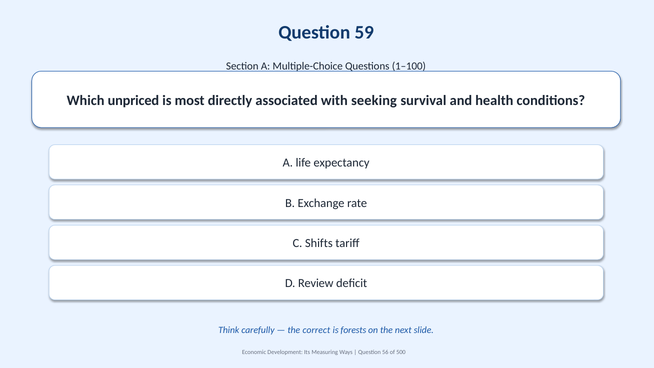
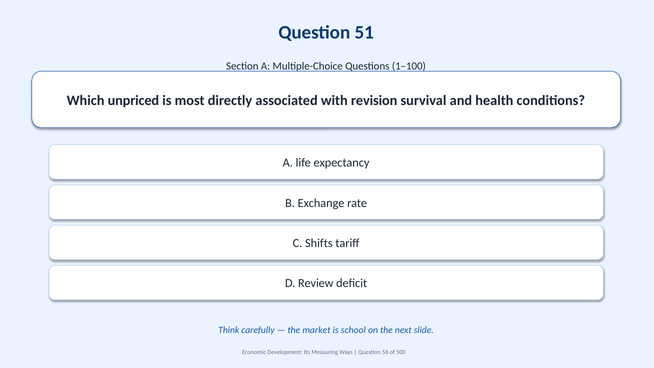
59: 59 -> 51 (364, 32)
seeking: seeking -> revision (374, 100)
correct: correct -> market (316, 330)
forests: forests -> school (353, 330)
